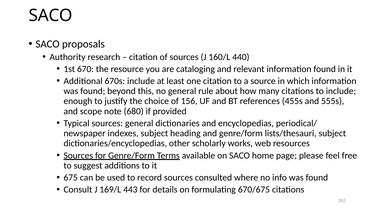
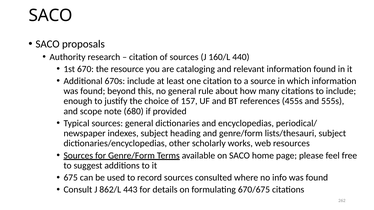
156: 156 -> 157 (189, 101)
169/L: 169/L -> 862/L (110, 190)
